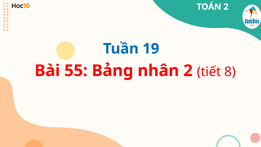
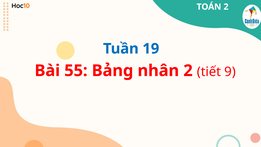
8: 8 -> 9 (230, 72)
